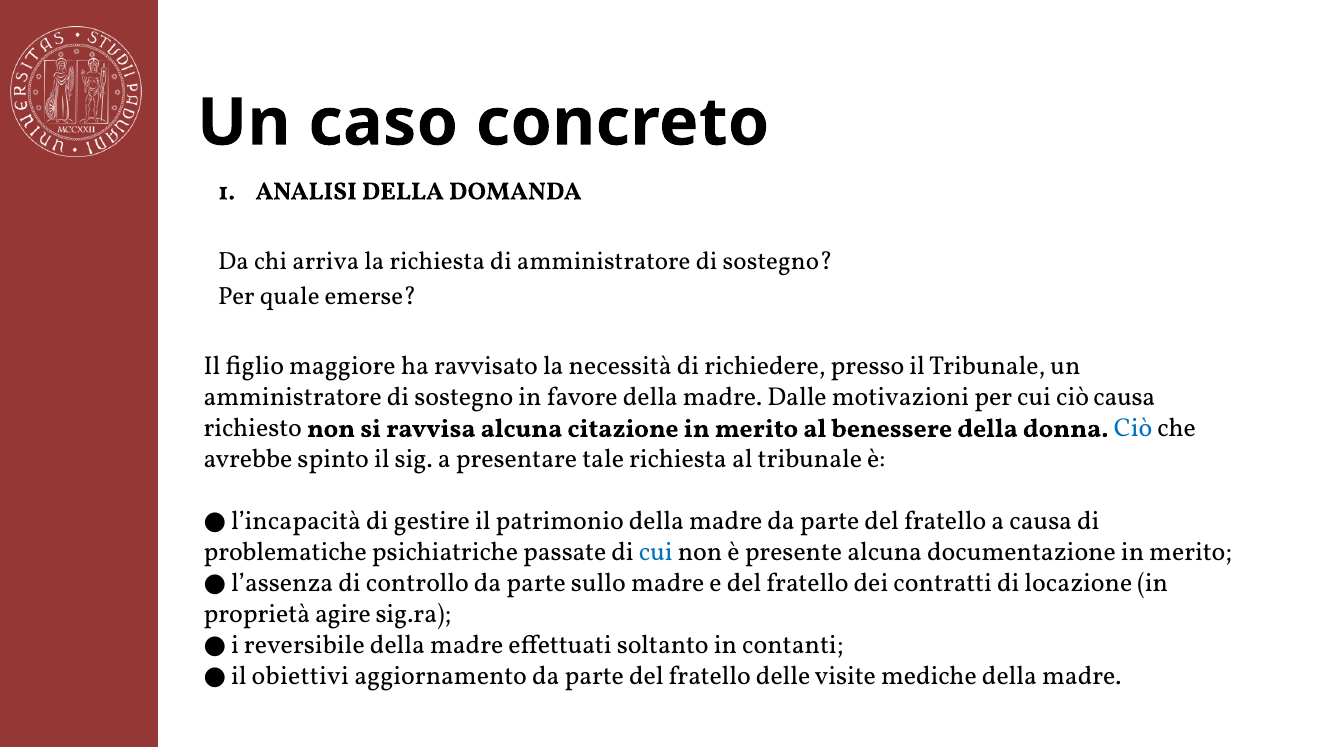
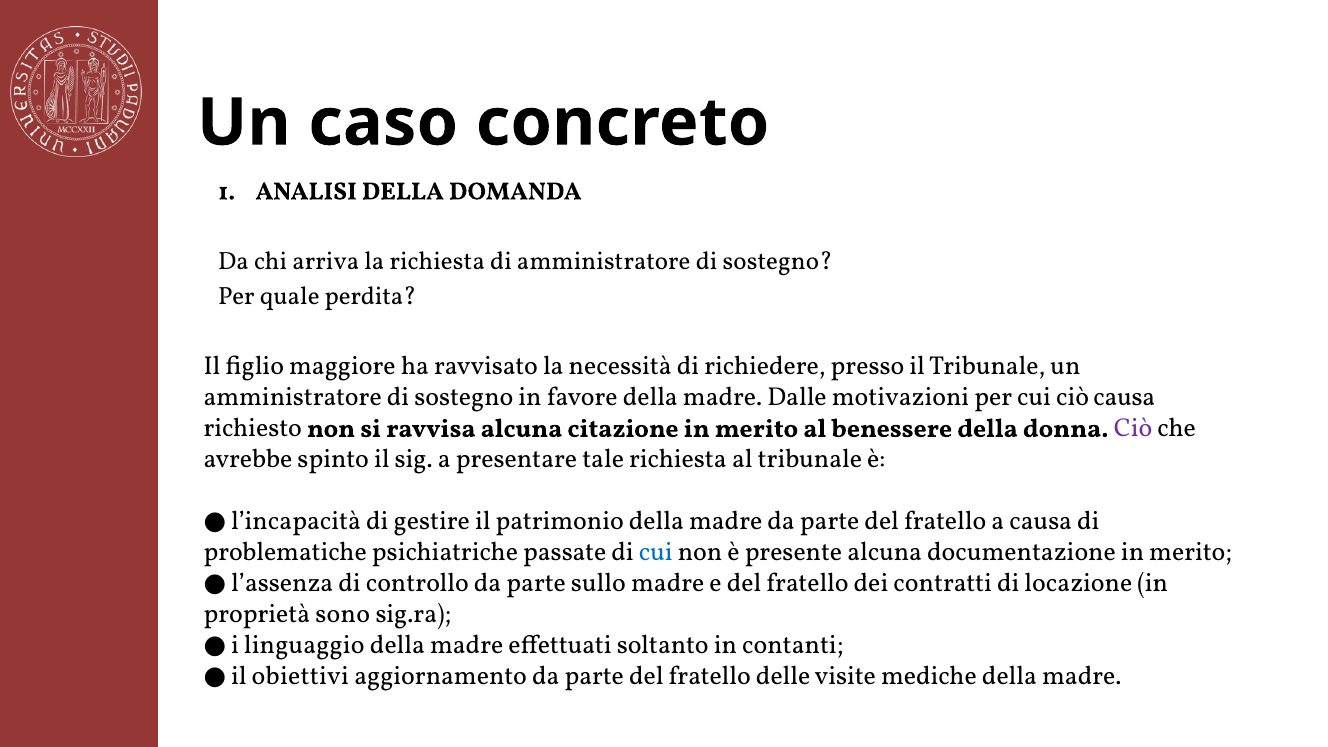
emerse: emerse -> perdita (371, 296)
Ciò colour: blue -> purple (1133, 428)
agire: agire -> sono (343, 614)
reversibile: reversibile -> linguaggio (304, 645)
